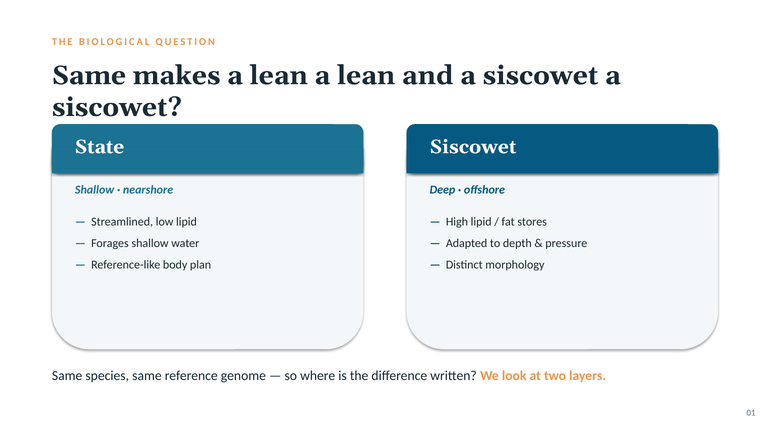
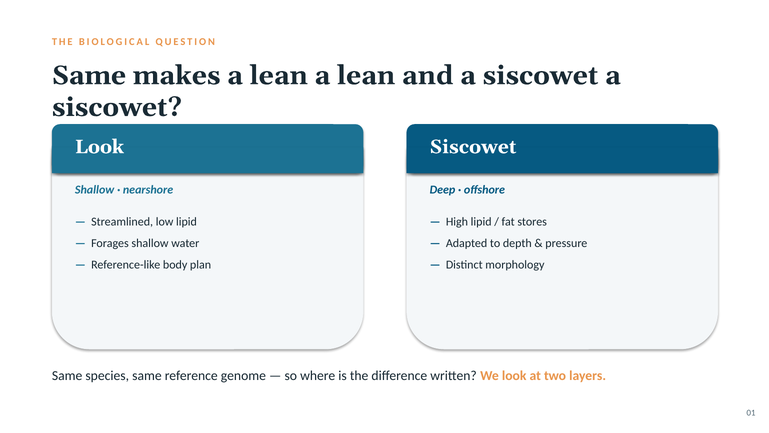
State: State -> Look (99, 147)
